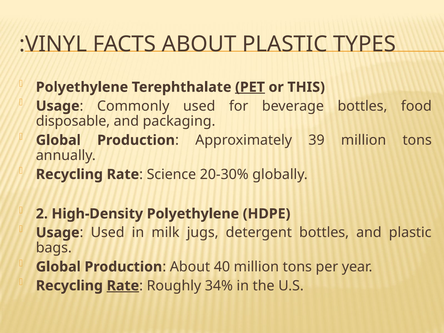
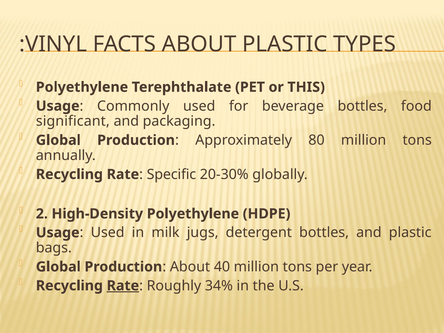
PET underline: present -> none (250, 87)
disposable: disposable -> significant (73, 121)
39: 39 -> 80 (317, 140)
Science: Science -> Specific (171, 174)
